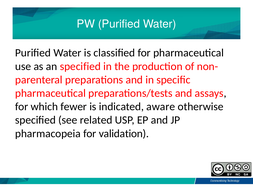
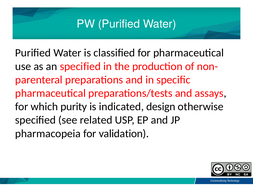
fewer: fewer -> purity (74, 107)
aware: aware -> design (161, 107)
